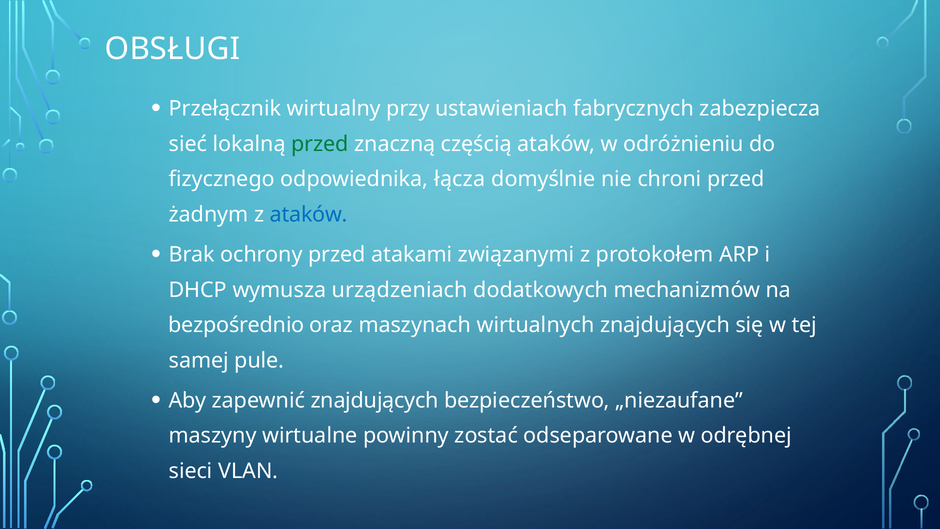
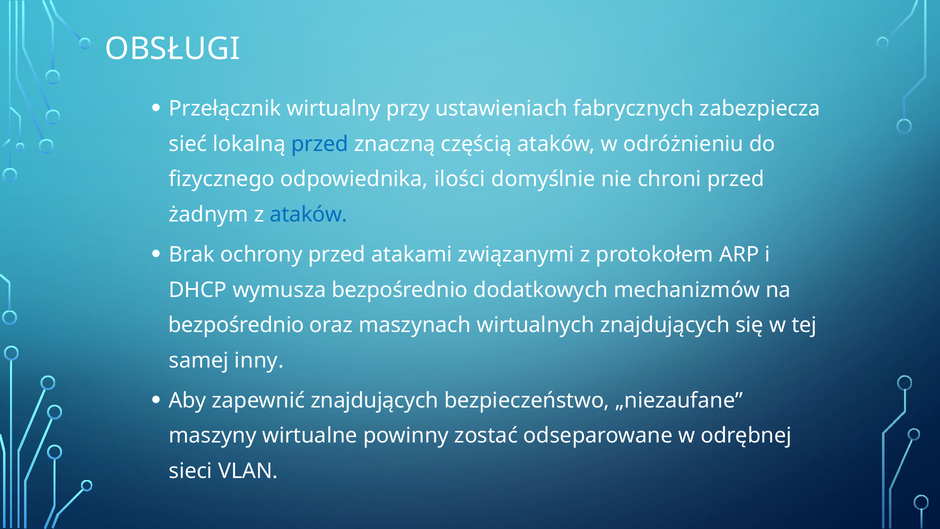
przed colour: green -> blue (320, 144)
łącza: łącza -> ilości (460, 179)
wymusza urządzeniach: urządzeniach -> bezpośrednio (400, 290)
pule: pule -> inny (259, 360)
